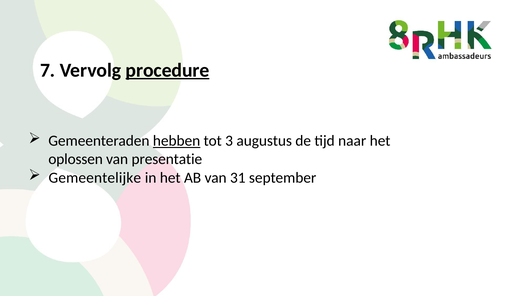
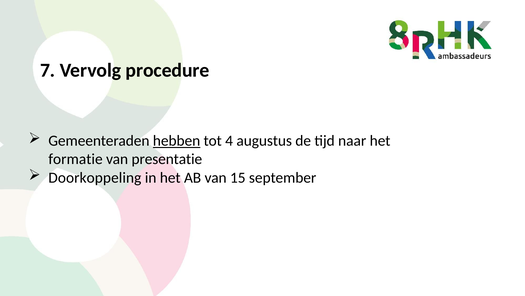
procedure underline: present -> none (168, 70)
3: 3 -> 4 (229, 140)
oplossen: oplossen -> formatie (75, 159)
Gemeentelijke: Gemeentelijke -> Doorkoppeling (95, 177)
31: 31 -> 15 (238, 177)
